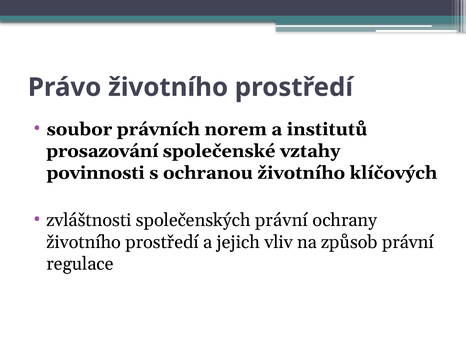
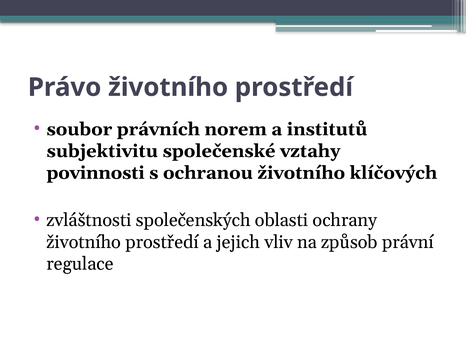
prosazování: prosazování -> subjektivitu (102, 151)
společenských právní: právní -> oblasti (282, 220)
